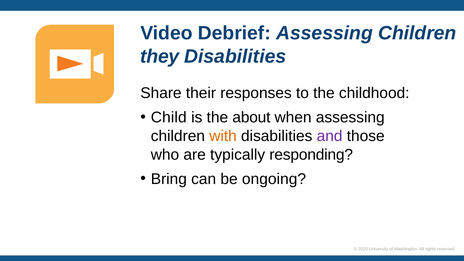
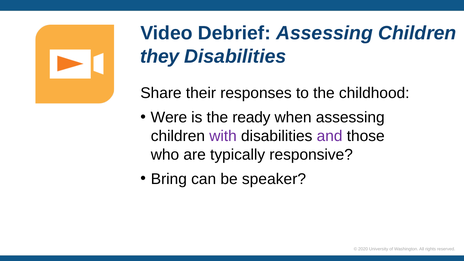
Child: Child -> Were (169, 117)
about: about -> ready (251, 117)
with colour: orange -> purple (223, 136)
responding: responding -> responsive (311, 155)
ongoing: ongoing -> speaker (274, 179)
